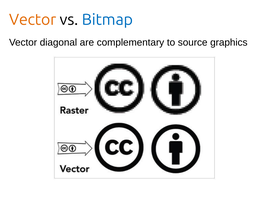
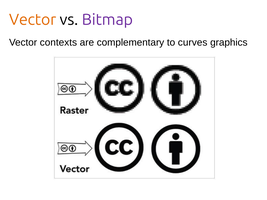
Bitmap colour: blue -> purple (107, 20)
diagonal: diagonal -> contexts (58, 42)
source: source -> curves (193, 42)
